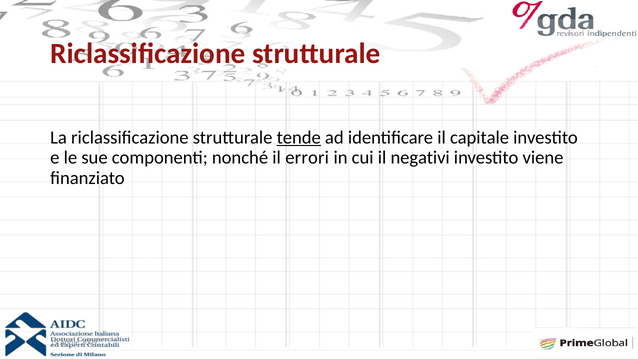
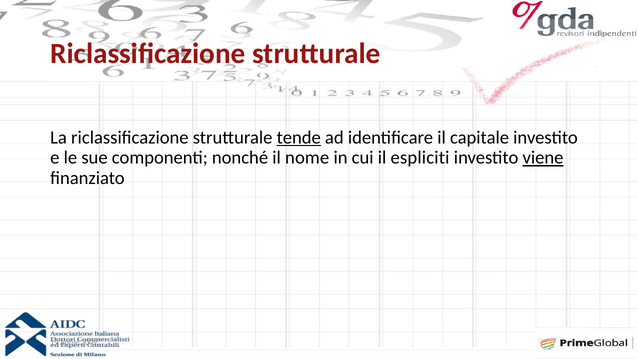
errori: errori -> nome (307, 158)
negativi: negativi -> espliciti (420, 158)
viene underline: none -> present (543, 158)
